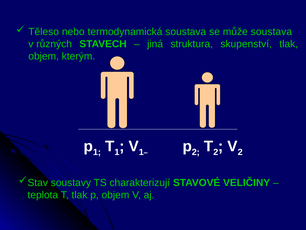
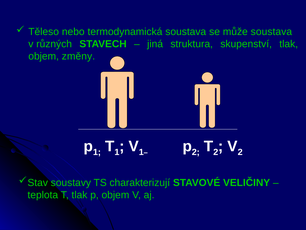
kterým: kterým -> změny (78, 56)
